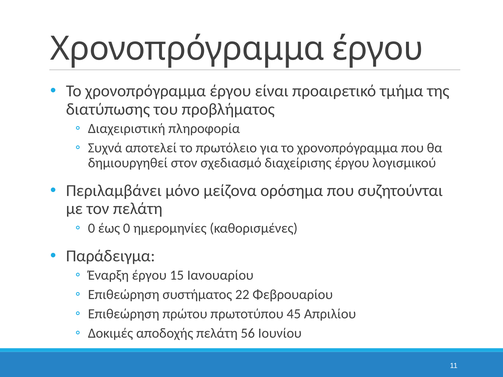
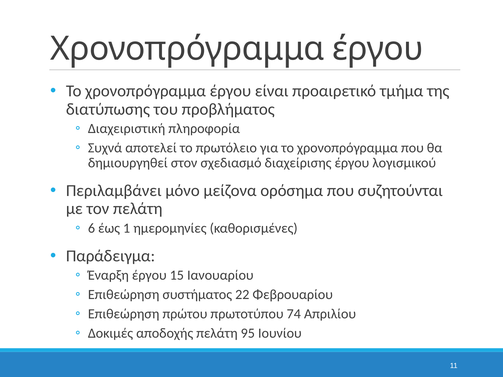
0: 0 -> 6 (91, 228)
έως 0: 0 -> 1 (127, 228)
45: 45 -> 74 (294, 314)
56: 56 -> 95 (248, 333)
